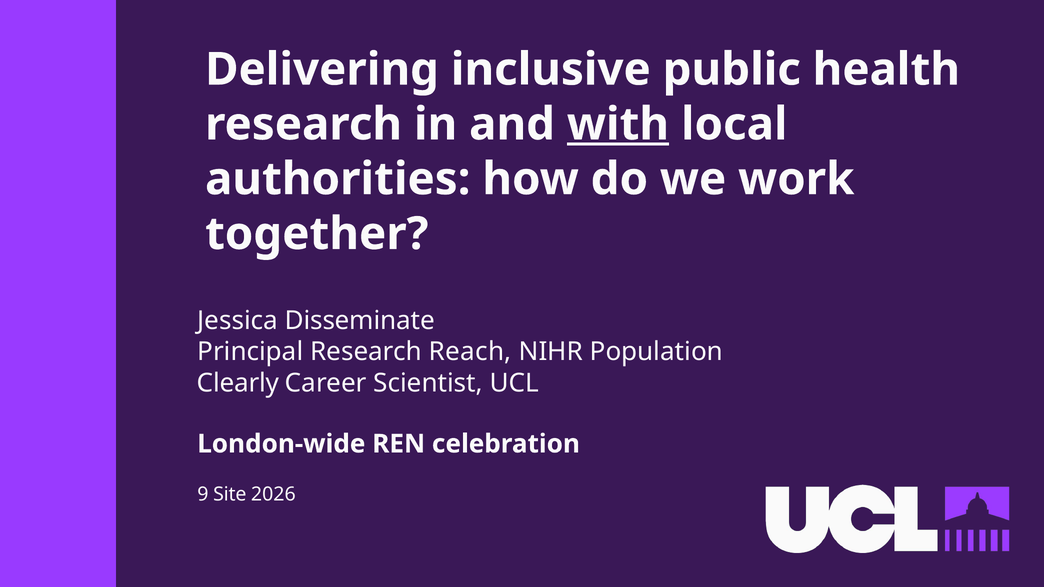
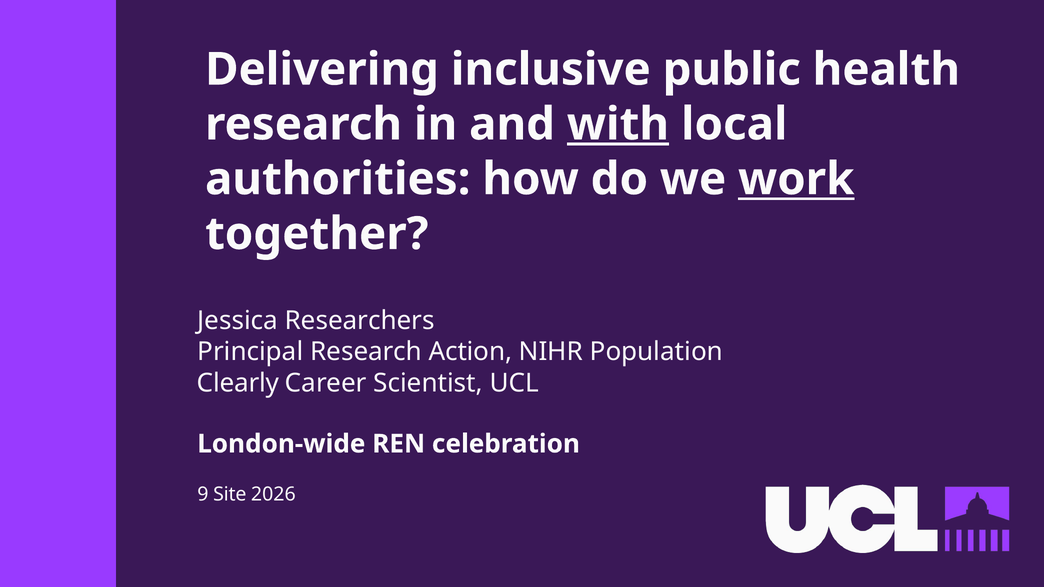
work underline: none -> present (796, 179)
Disseminate: Disseminate -> Researchers (360, 321)
Reach: Reach -> Action (470, 352)
